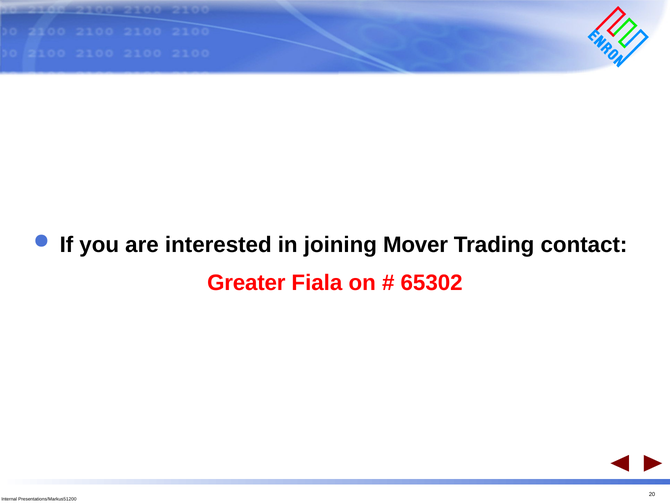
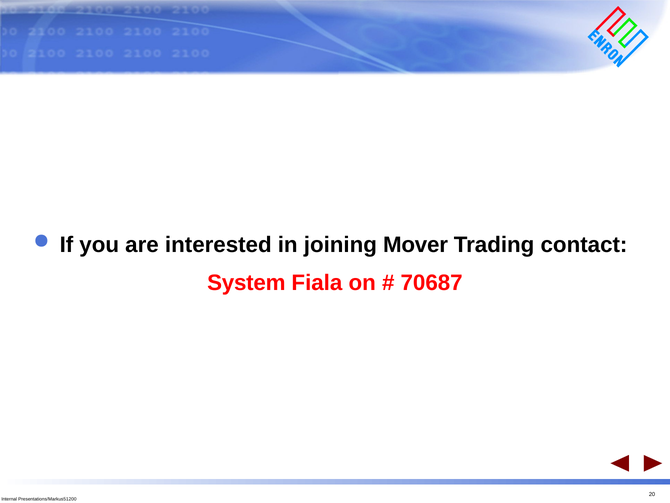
Greater: Greater -> System (246, 282)
65302: 65302 -> 70687 (432, 282)
